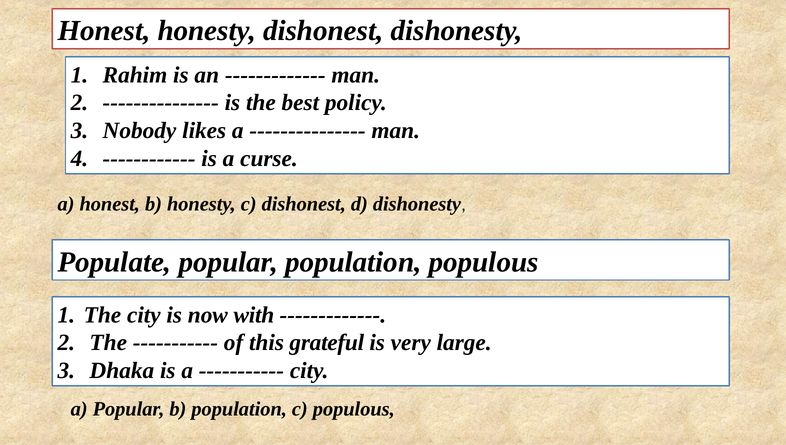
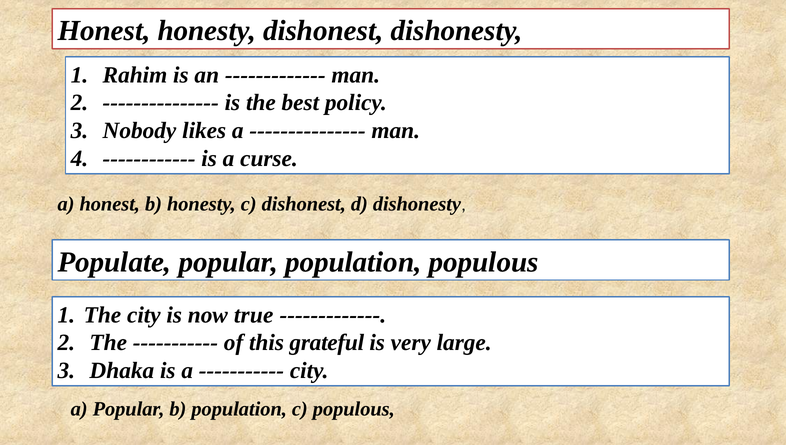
with: with -> true (254, 315)
